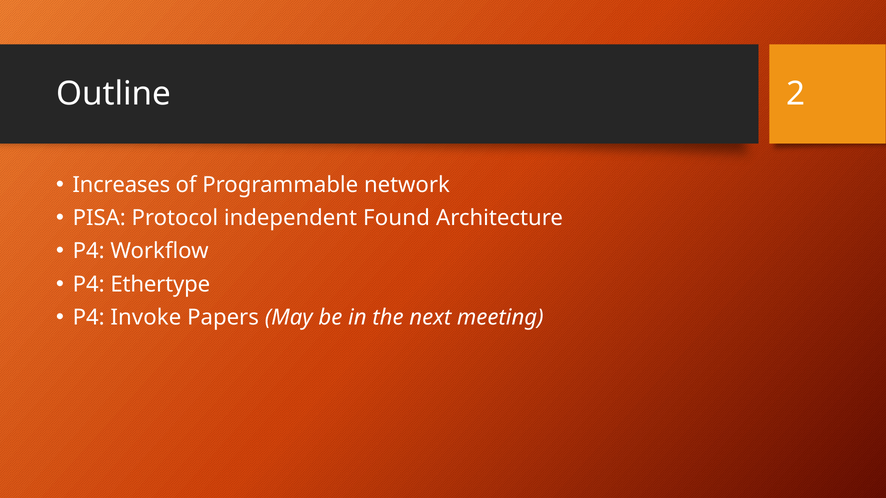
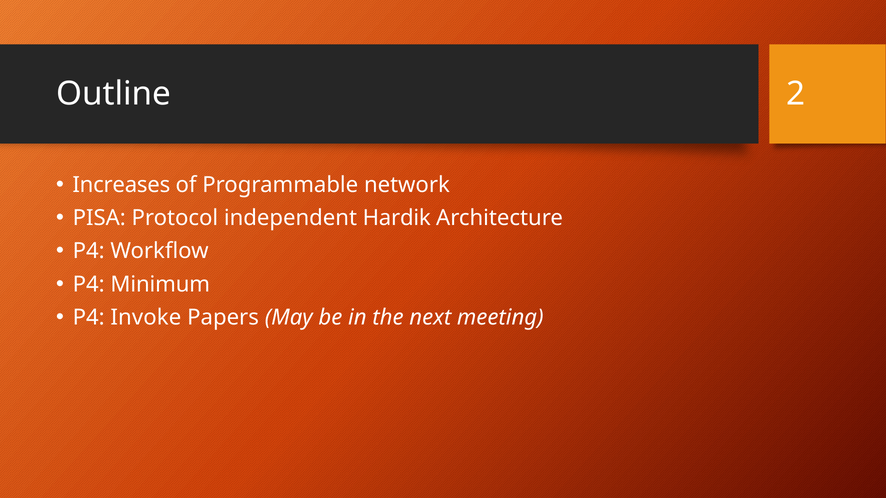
Found: Found -> Hardik (397, 218)
Ethertype: Ethertype -> Minimum (160, 284)
